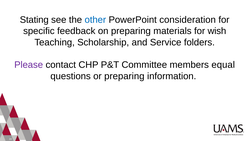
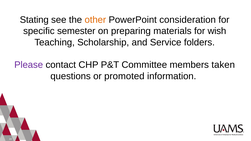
other colour: blue -> orange (95, 20)
feedback: feedback -> semester (76, 31)
equal: equal -> taken (223, 65)
or preparing: preparing -> promoted (124, 76)
